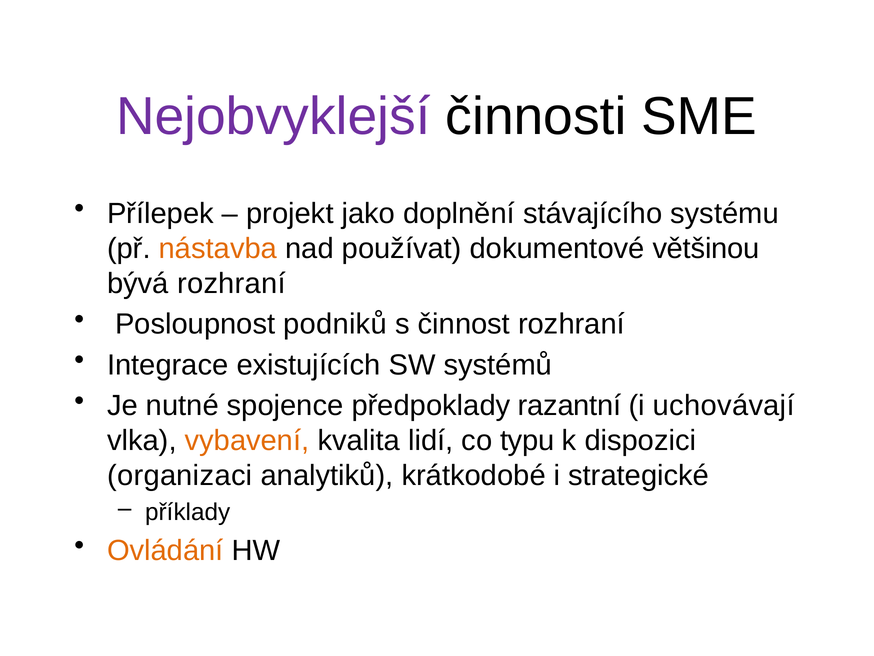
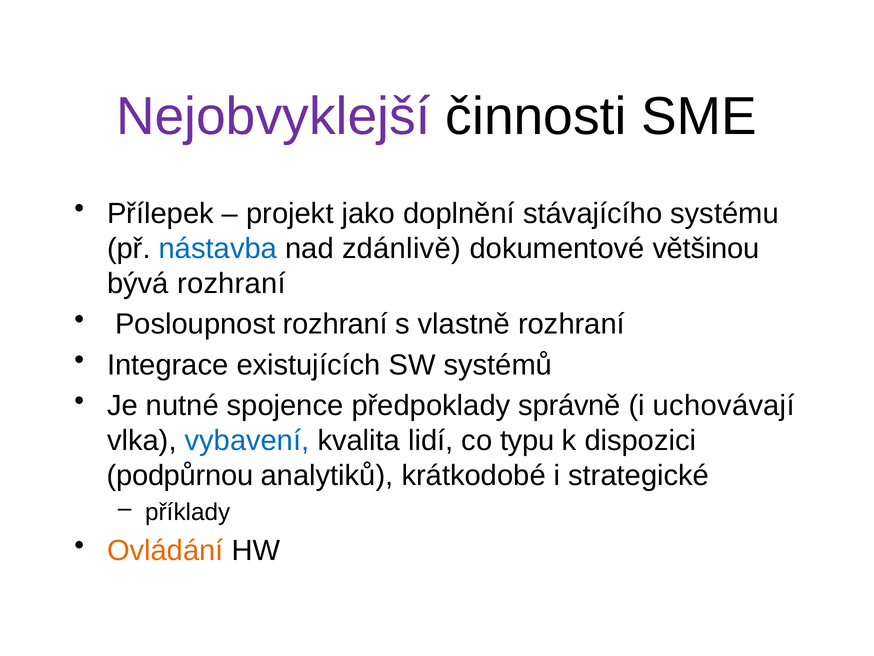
nástavba colour: orange -> blue (218, 248)
používat: používat -> zdánlivě (402, 248)
Posloupnost podniků: podniků -> rozhraní (335, 324)
činnost: činnost -> vlastně (464, 324)
razantní: razantní -> správně (570, 405)
vybavení colour: orange -> blue (247, 440)
organizaci: organizaci -> podpůrnou (180, 475)
